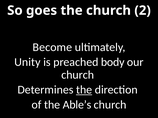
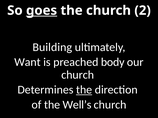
goes underline: none -> present (42, 11)
Become: Become -> Building (52, 47)
Unity: Unity -> Want (27, 62)
Able’s: Able’s -> Well’s (77, 105)
